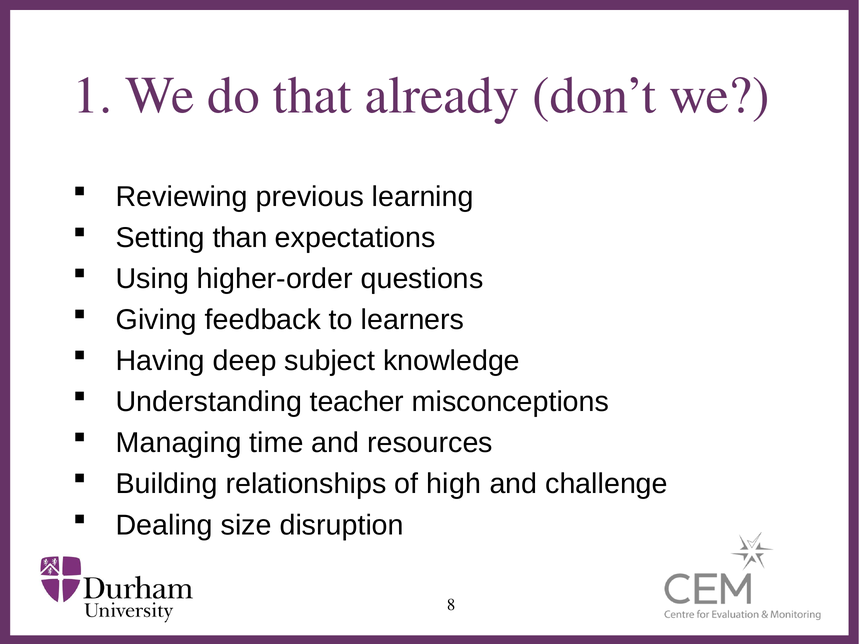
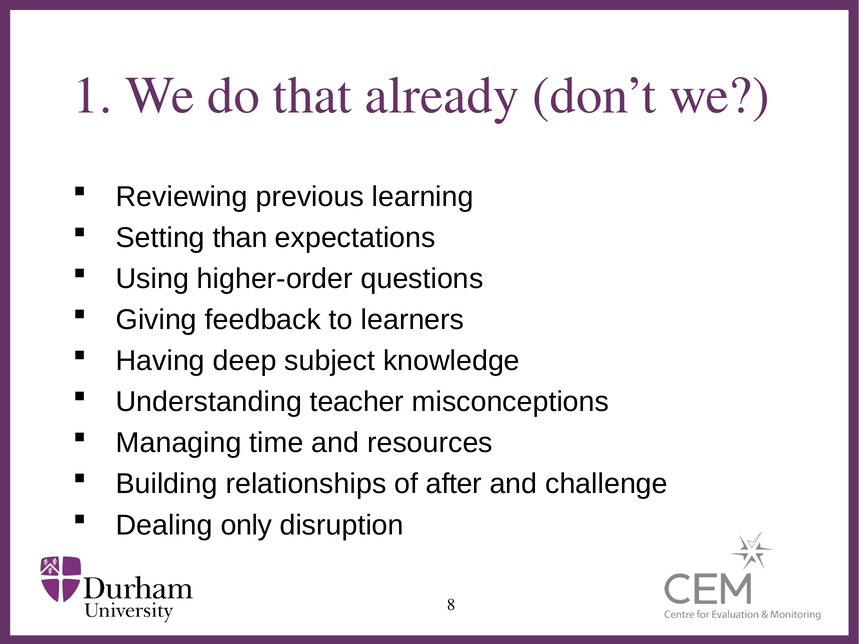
high: high -> after (454, 484)
size: size -> only (246, 525)
